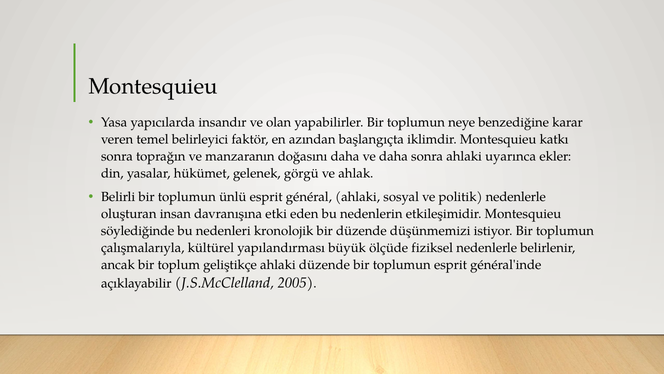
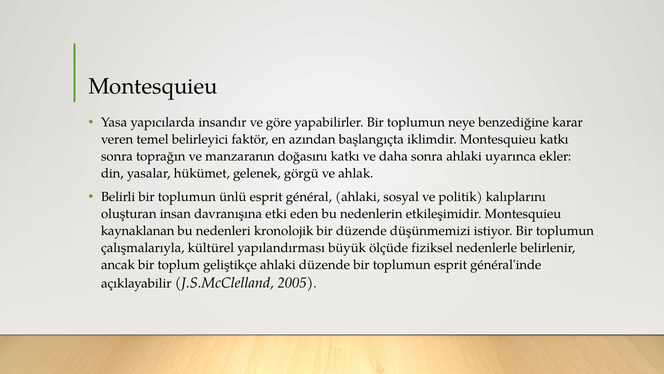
olan: olan -> göre (279, 122)
doğasını daha: daha -> katkı (345, 156)
politik nedenlerle: nedenlerle -> kalıplarını (516, 197)
söylediğinde: söylediğinde -> kaynaklanan (138, 231)
